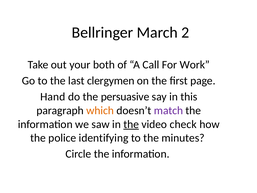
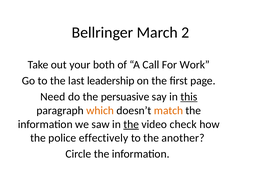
clergymen: clergymen -> leadership (111, 81)
Hand: Hand -> Need (53, 97)
this underline: none -> present (189, 97)
match colour: purple -> orange (168, 110)
identifying: identifying -> effectively (104, 138)
minutes: minutes -> another (183, 138)
